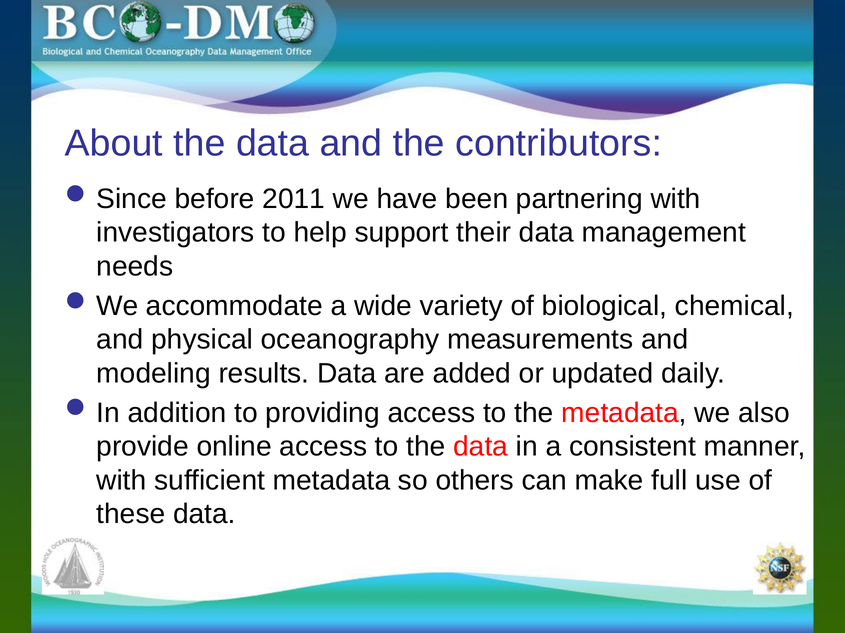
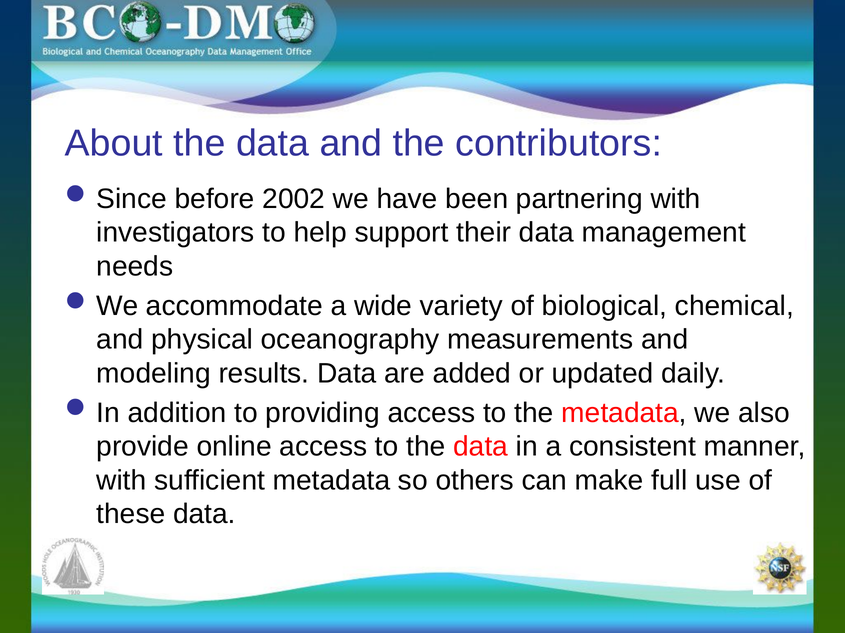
2011: 2011 -> 2002 (294, 199)
